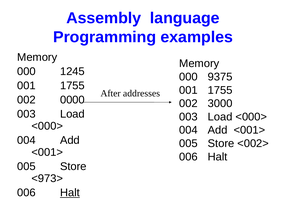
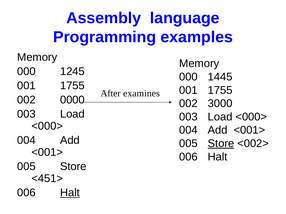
9375: 9375 -> 1445 (220, 77)
addresses: addresses -> examines (141, 94)
Store underline: none -> present (221, 144)
<973>: <973> -> <451> (47, 179)
